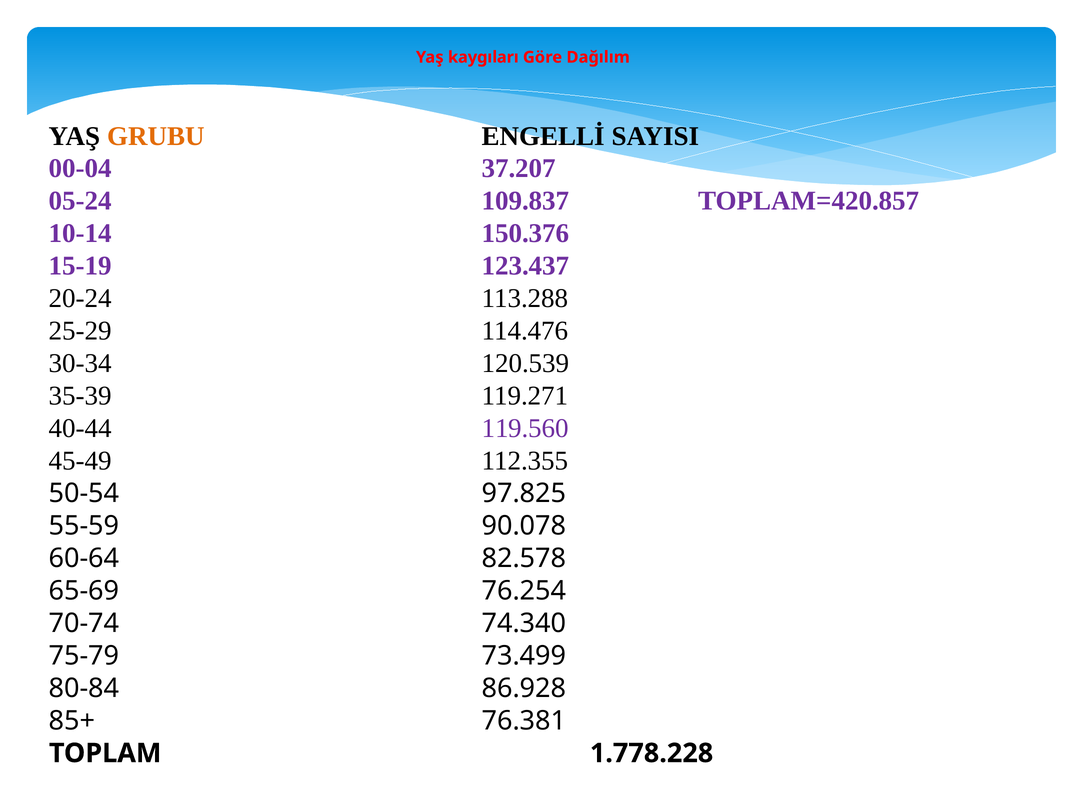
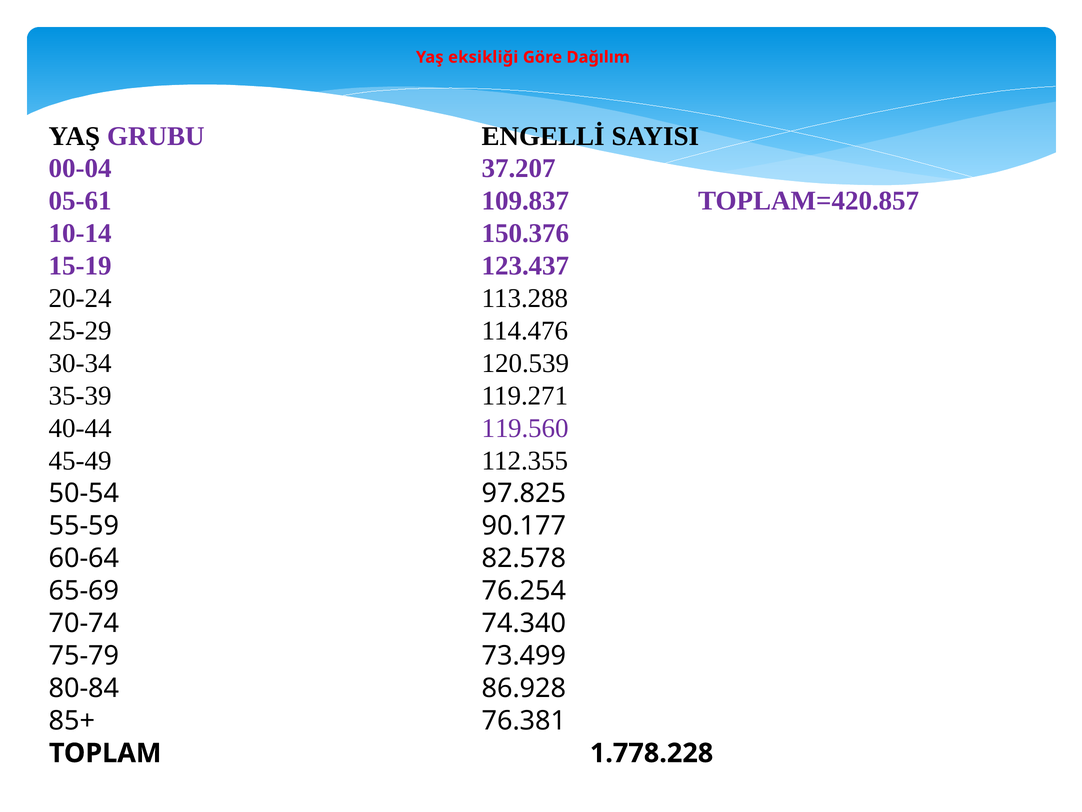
kaygıları: kaygıları -> eksikliği (483, 57)
GRUBU colour: orange -> purple (156, 136)
05-24: 05-24 -> 05-61 (80, 201)
90.078: 90.078 -> 90.177 (524, 526)
